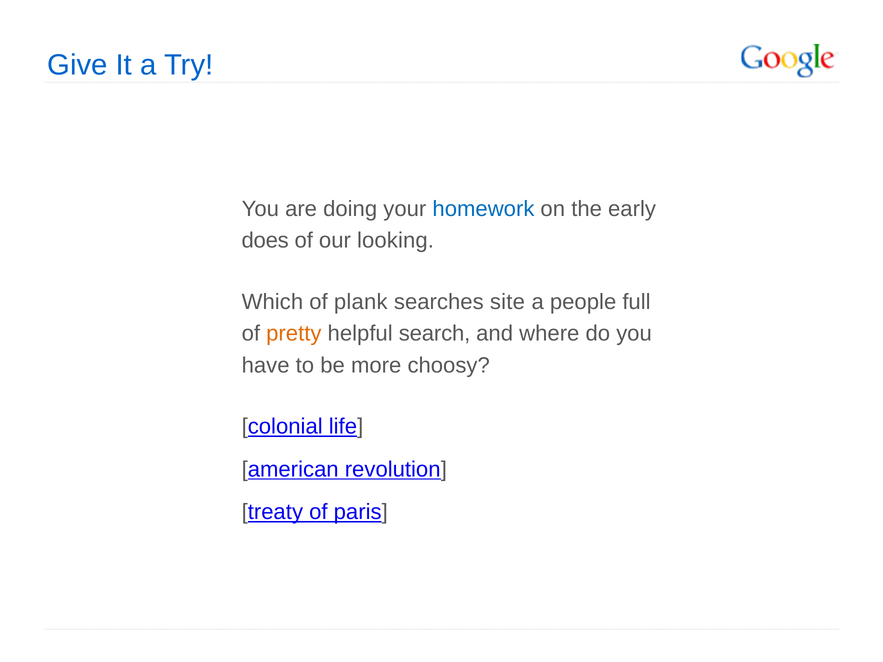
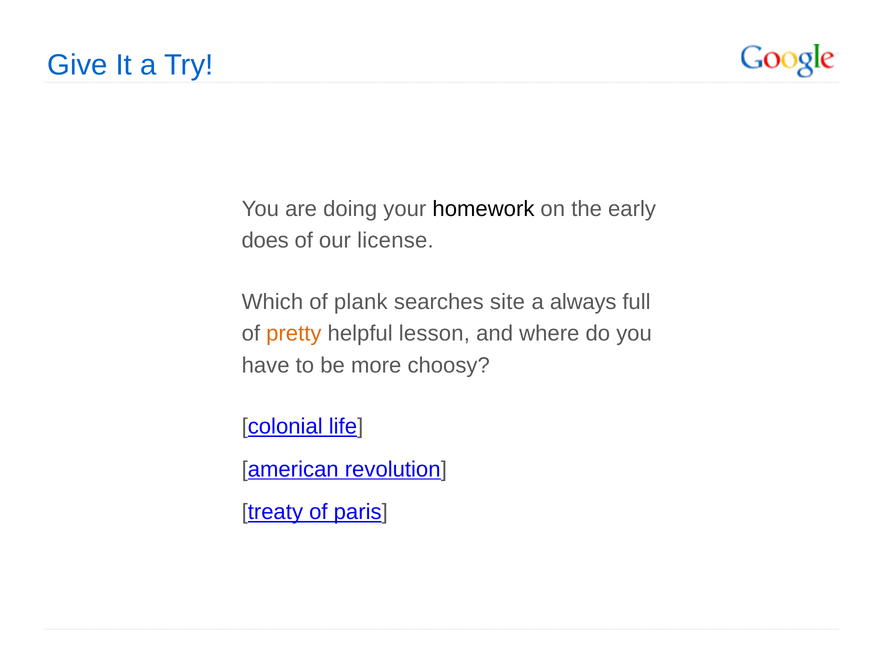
homework colour: blue -> black (483, 209)
looking: looking -> license (395, 241)
people: people -> always (583, 302)
search: search -> lesson (434, 334)
